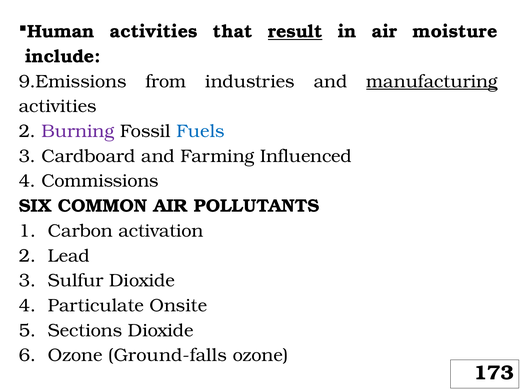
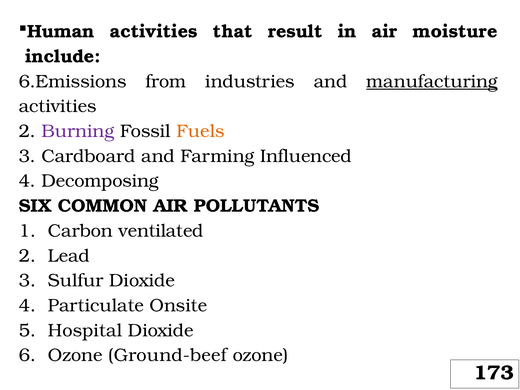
result underline: present -> none (295, 32)
9.Emissions: 9.Emissions -> 6.Emissions (73, 81)
Fuels colour: blue -> orange (200, 131)
Commissions: Commissions -> Decomposing (100, 181)
activation: activation -> ventilated (161, 231)
Sections: Sections -> Hospital (85, 330)
Ground-falls: Ground-falls -> Ground-beef (167, 355)
